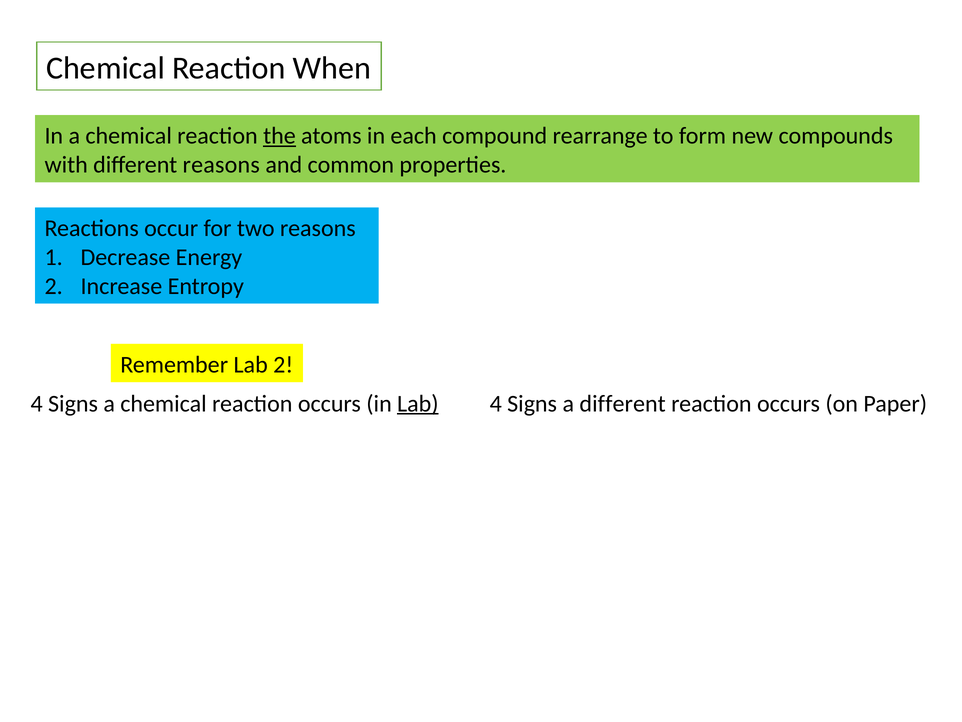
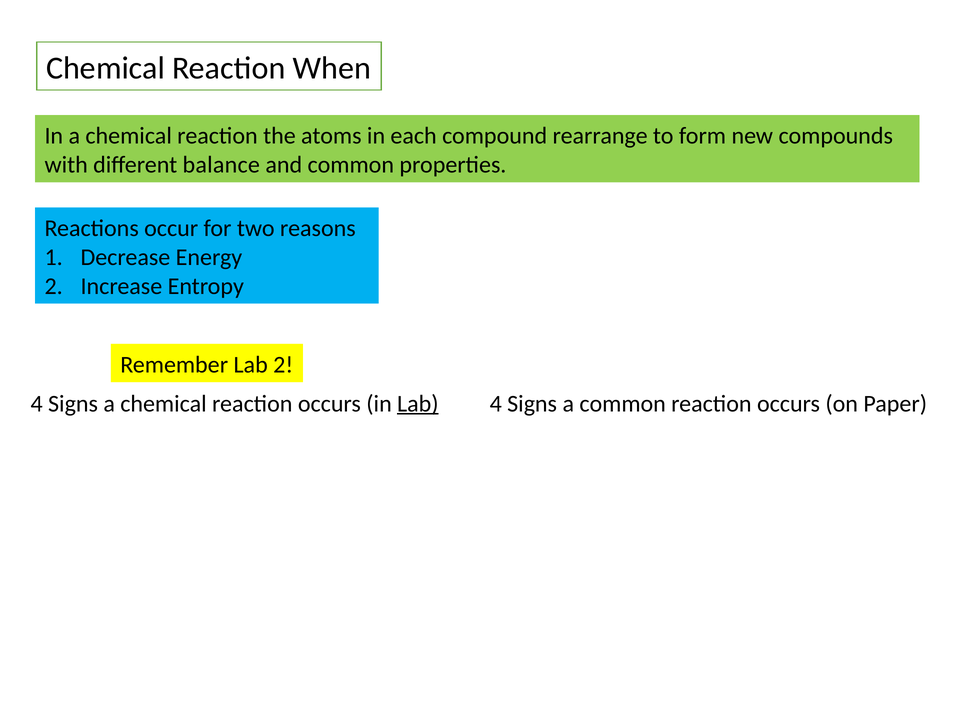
the underline: present -> none (279, 136)
different reasons: reasons -> balance (221, 165)
a different: different -> common (623, 403)
